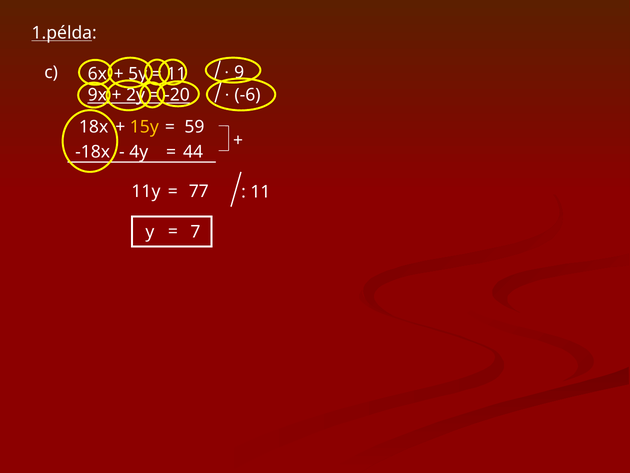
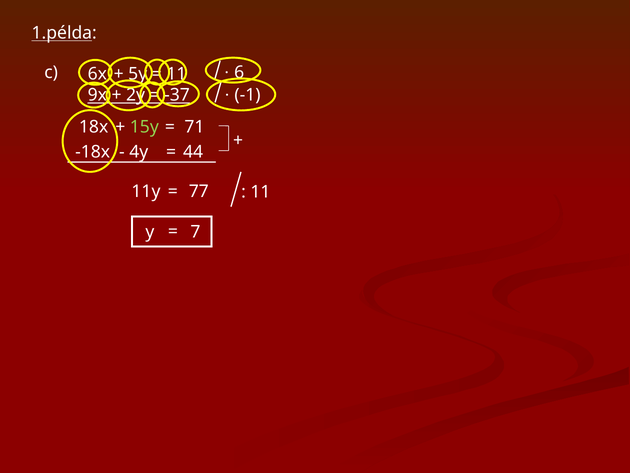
9: 9 -> 6 (239, 73)
-6: -6 -> -1 (248, 95)
-20: -20 -> -37 (177, 95)
15y colour: yellow -> light green (144, 127)
59: 59 -> 71 (194, 127)
